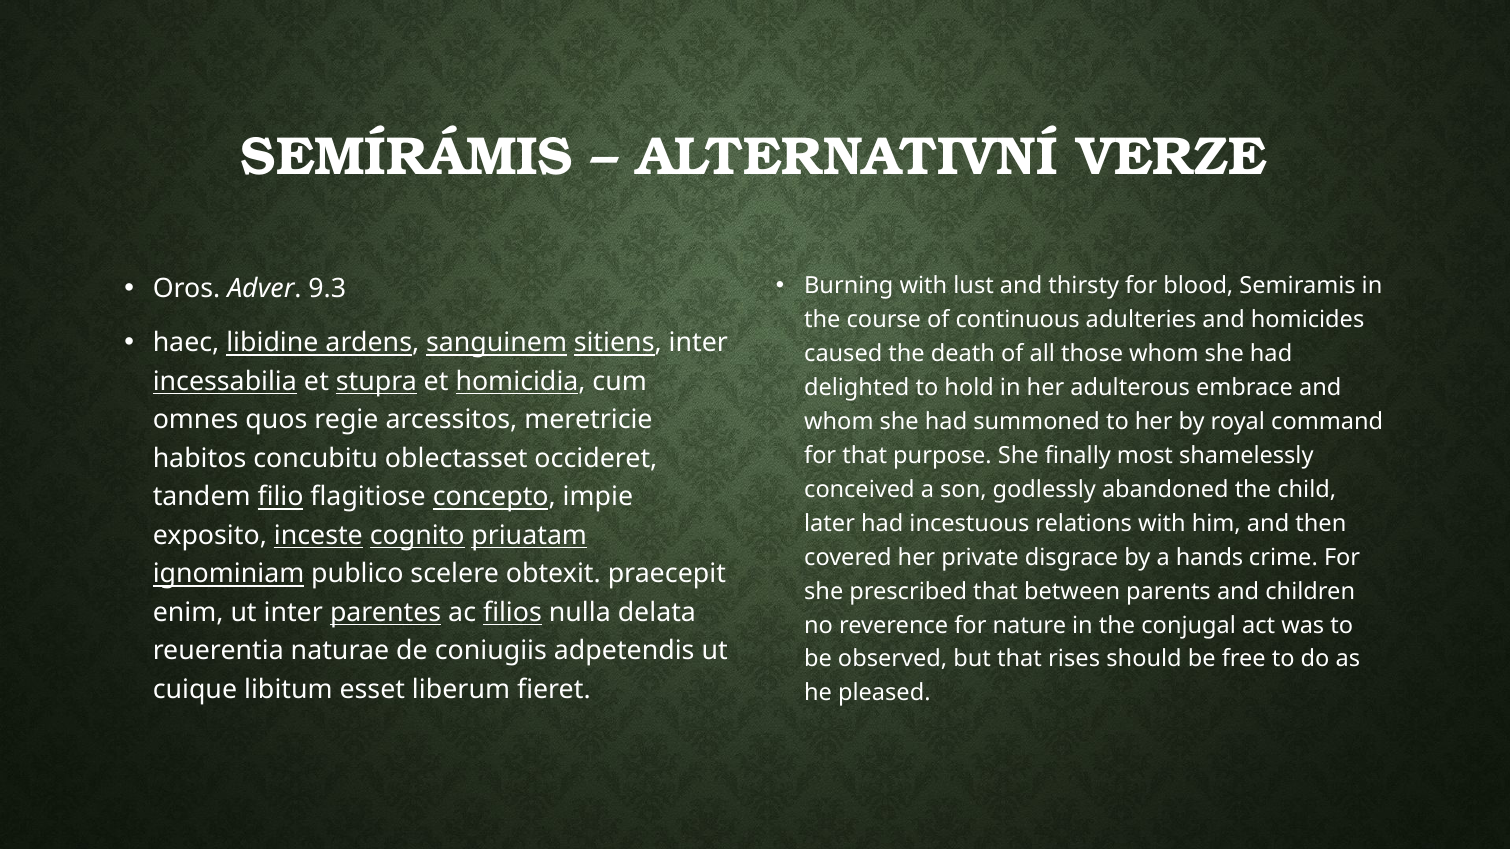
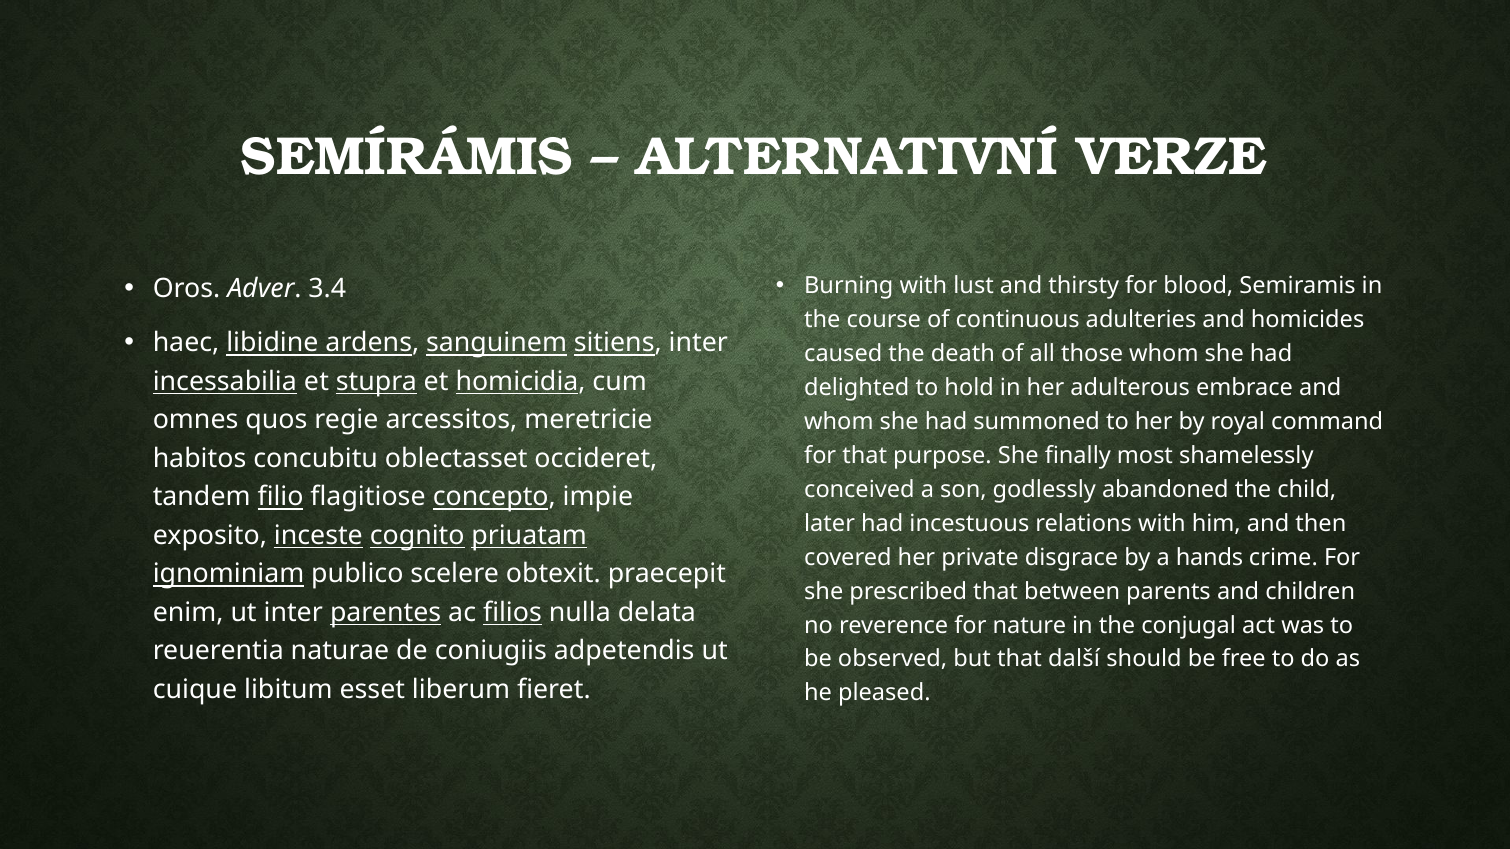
9.3: 9.3 -> 3.4 (327, 289)
rises: rises -> další (1074, 659)
